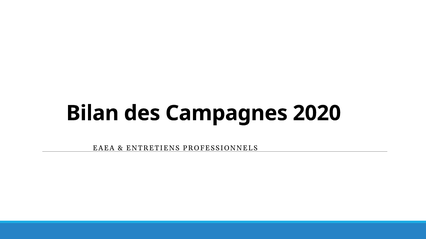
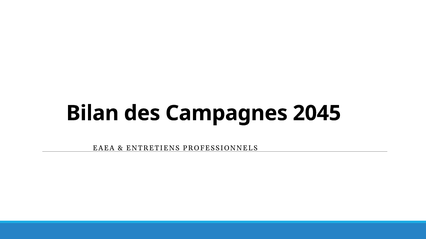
2020: 2020 -> 2045 (317, 113)
